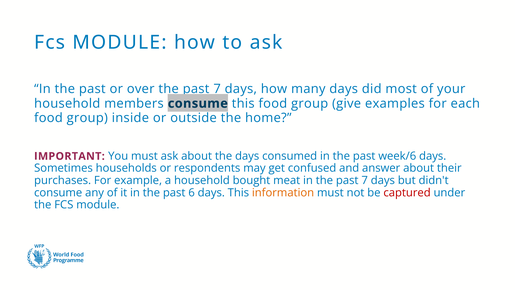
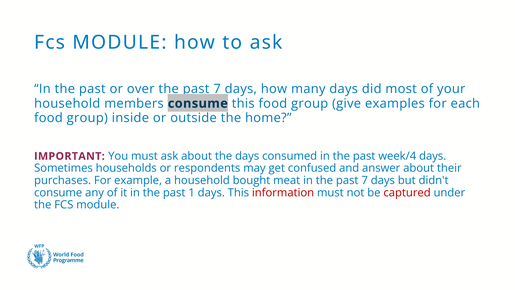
week/6: week/6 -> week/4 (397, 156)
6: 6 -> 1 (192, 192)
information colour: orange -> red (283, 192)
